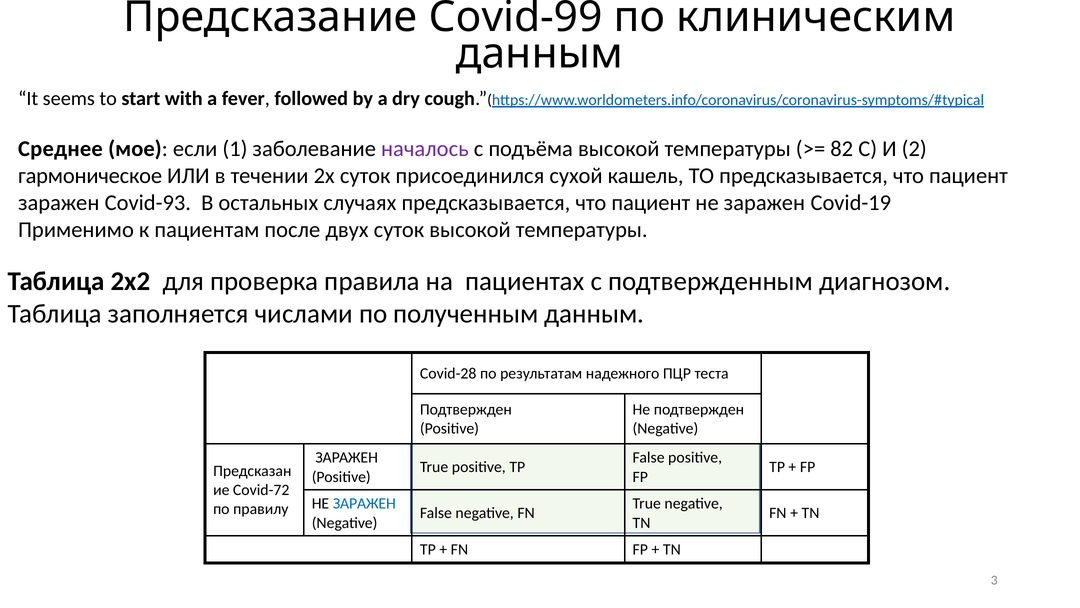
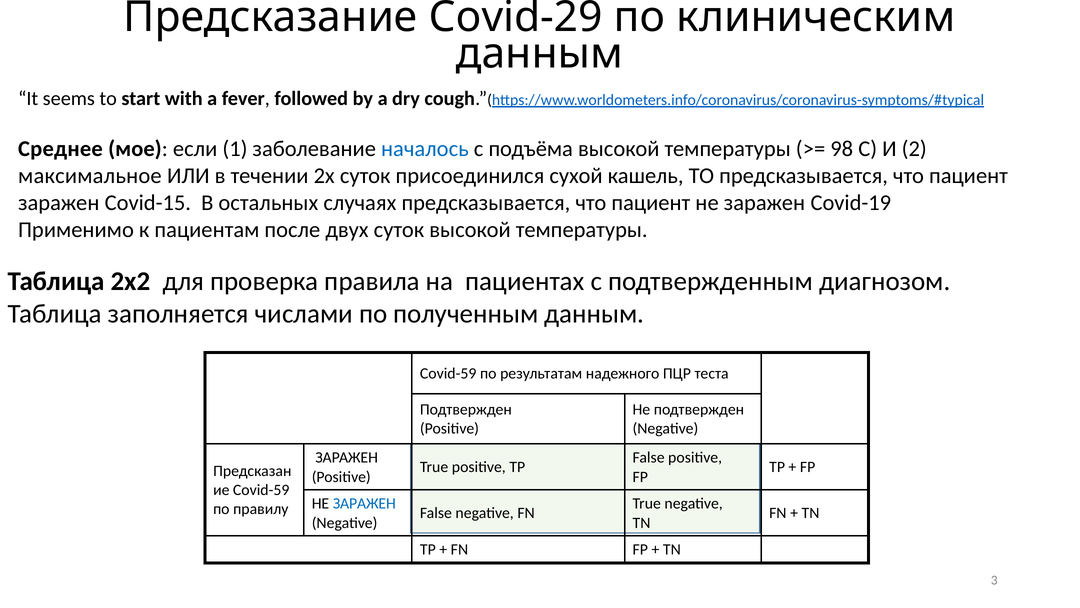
Covid-99: Covid-99 -> Covid-29 (516, 17)
началось colour: purple -> blue (425, 149)
82: 82 -> 98 (842, 149)
гармоническое: гармоническое -> максимальное (90, 176)
Covid-93: Covid-93 -> Covid-15 (148, 203)
Covid-28: Covid-28 -> Covid-59 (448, 373)
Covid-72: Covid-72 -> Covid-59 (261, 490)
